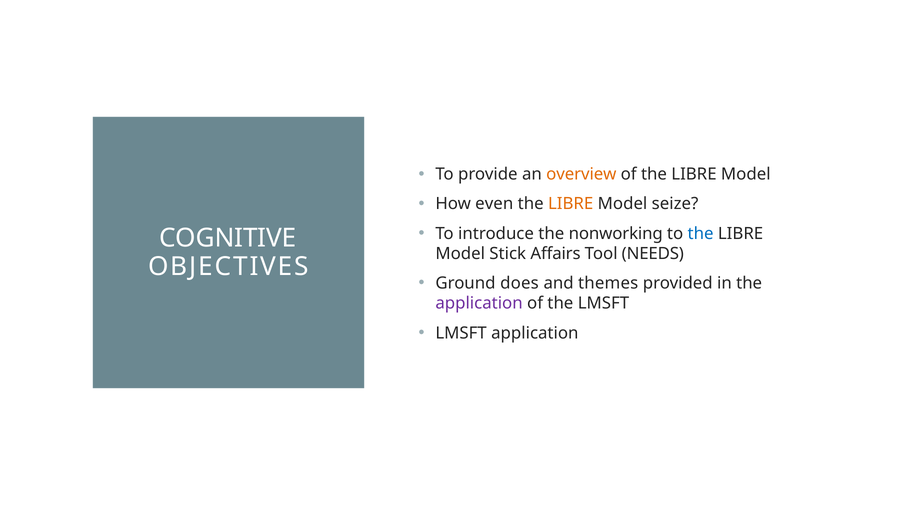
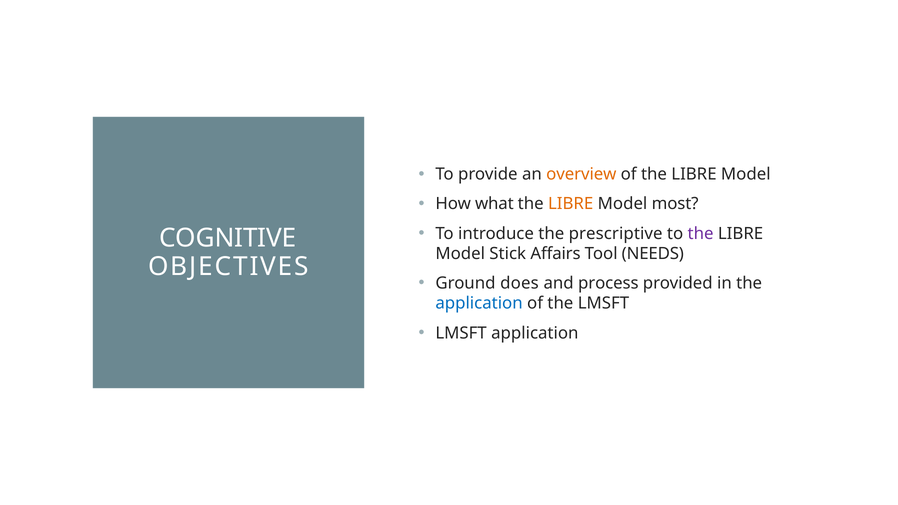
even: even -> what (494, 204)
seize: seize -> most (675, 204)
nonworking: nonworking -> prescriptive (616, 234)
the colour: blue -> purple (701, 234)
themes: themes -> process (608, 283)
application colour: purple -> blue (479, 304)
